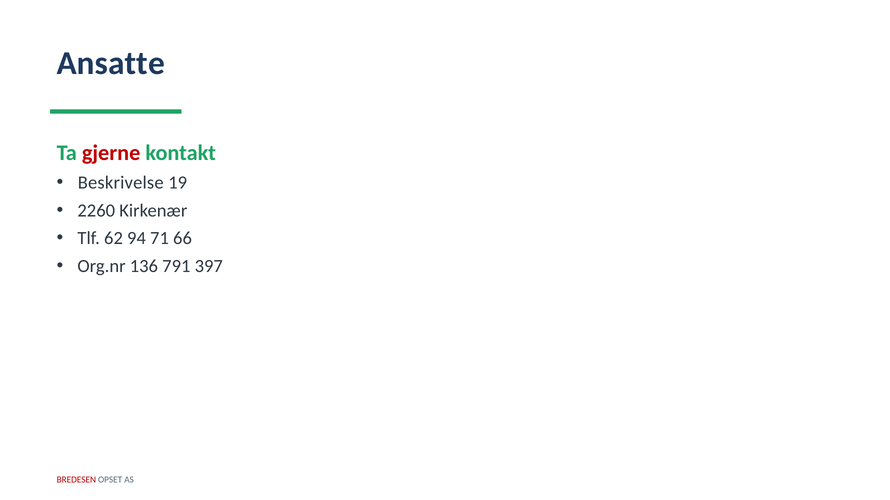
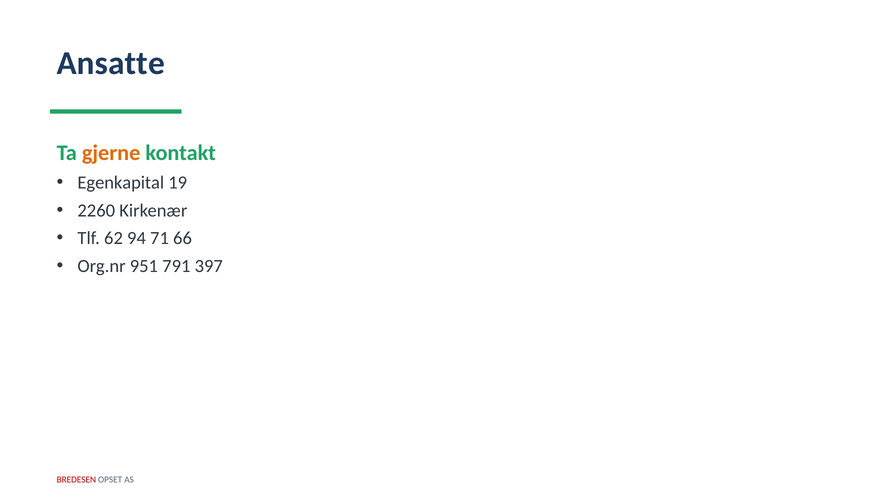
gjerne colour: red -> orange (111, 153)
Beskrivelse: Beskrivelse -> Egenkapital (121, 183)
136: 136 -> 951 (144, 266)
